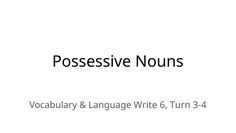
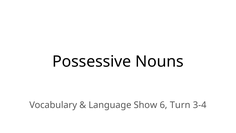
Write: Write -> Show (146, 105)
